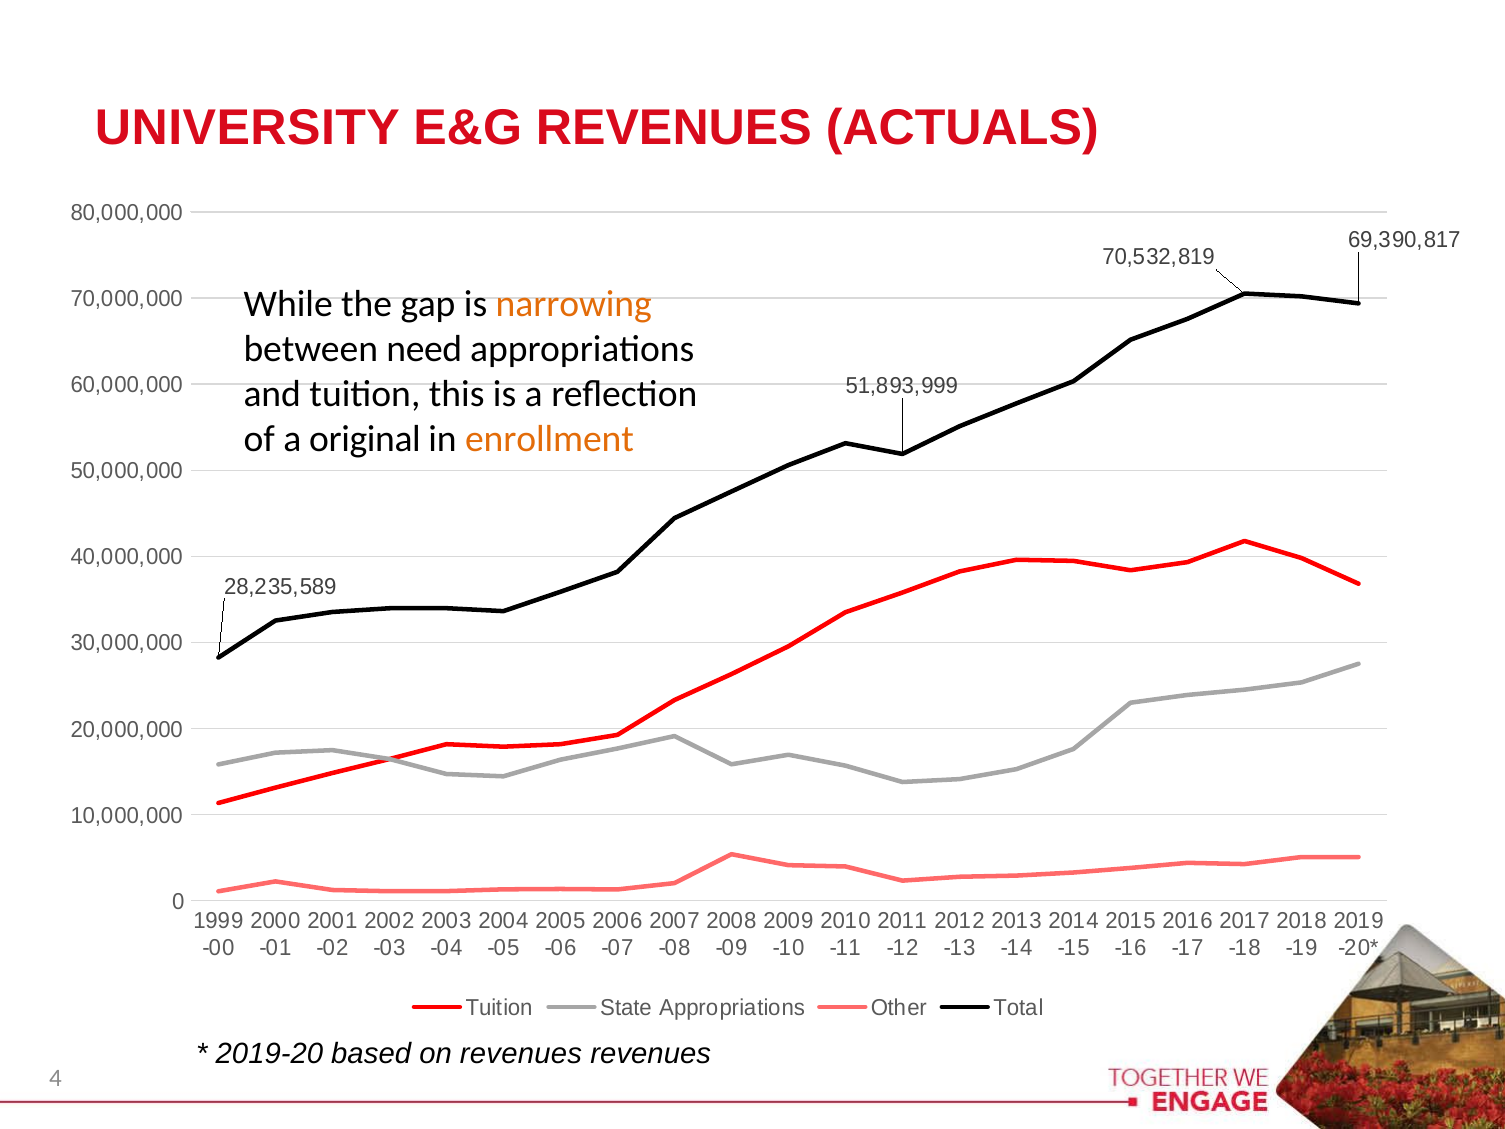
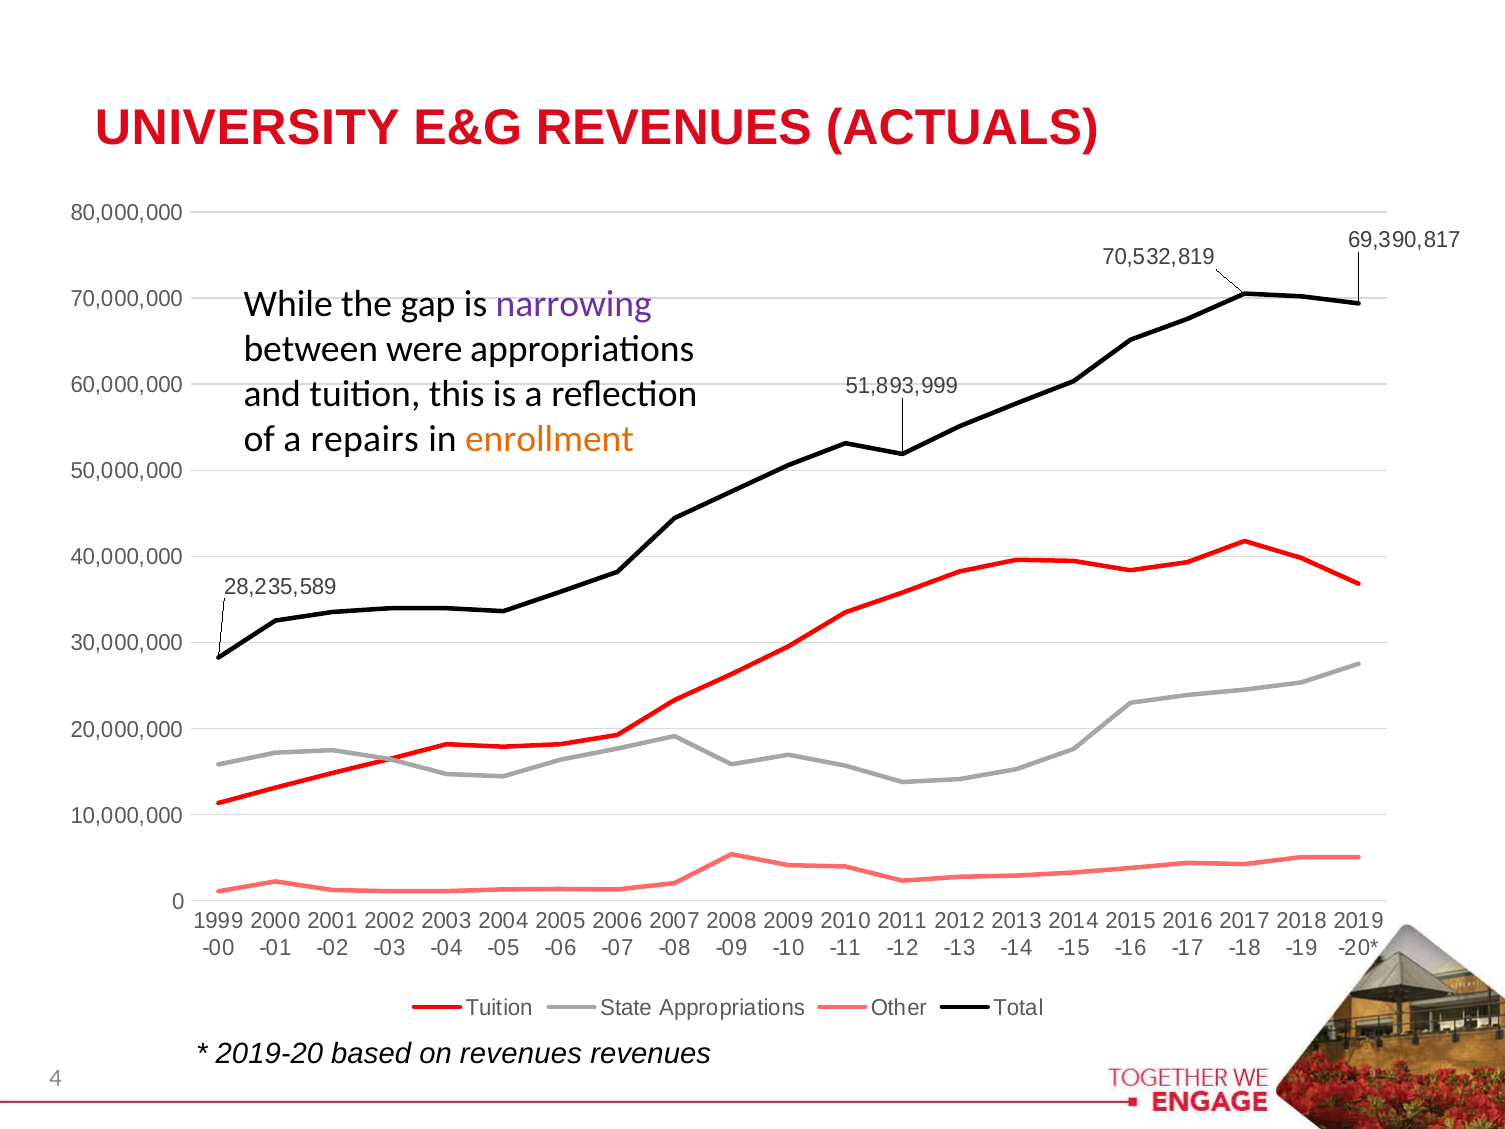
narrowing colour: orange -> purple (574, 304)
need: need -> were (424, 349)
original: original -> repairs (365, 439)
